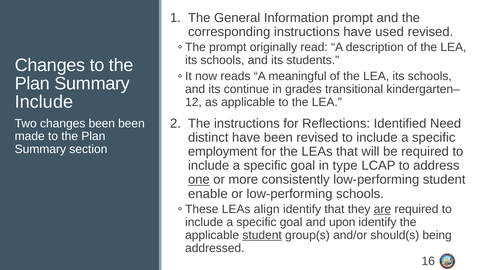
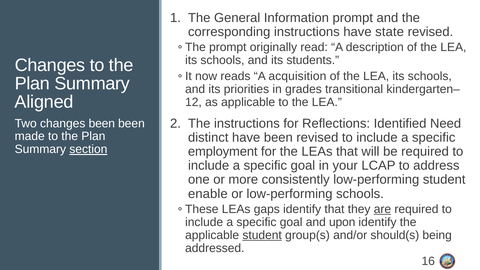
used: used -> state (390, 32)
meaningful: meaningful -> acquisition (297, 76)
continue: continue -> priorities (246, 89)
Include: Include -> Aligned (44, 102)
section underline: none -> present (88, 149)
type: type -> your (345, 166)
one underline: present -> none (199, 180)
align: align -> gaps (267, 209)
